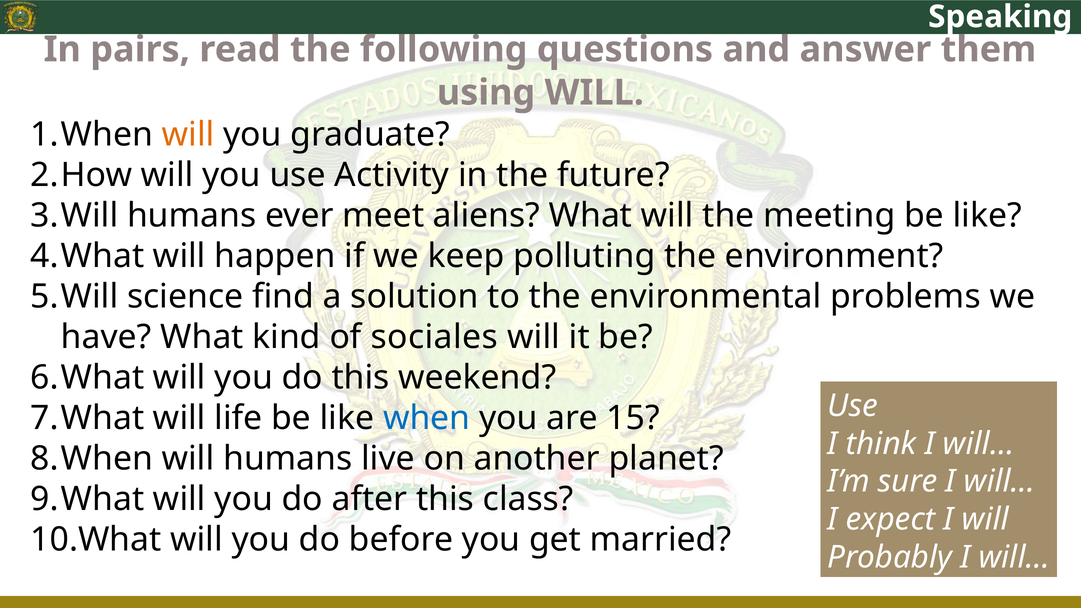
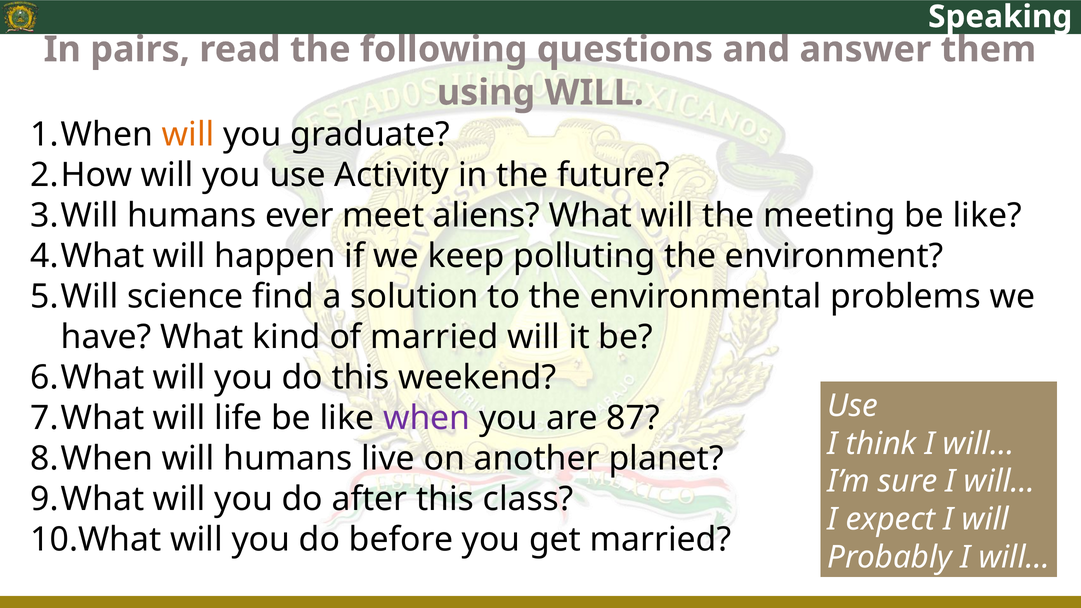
of sociales: sociales -> married (434, 337)
when colour: blue -> purple (427, 418)
15: 15 -> 87 (633, 418)
